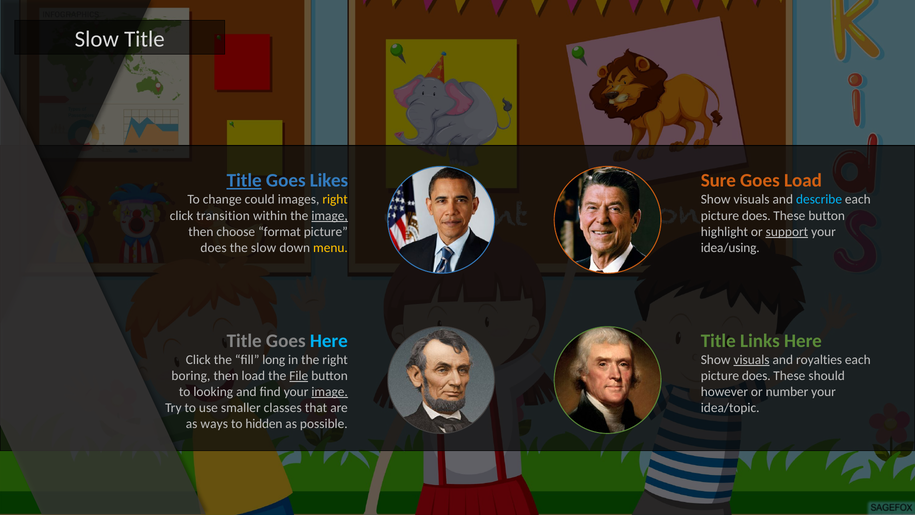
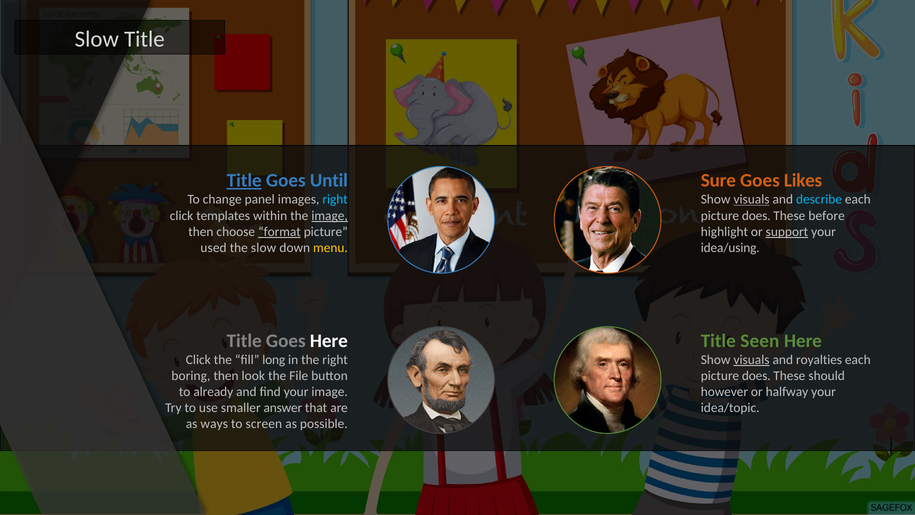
Likes: Likes -> Until (329, 180)
Goes Load: Load -> Likes (803, 180)
could: could -> panel (260, 199)
right colour: yellow -> light blue (335, 199)
visuals underline: none -> present (752, 199)
transition: transition -> templates (223, 215)
These button: button -> before (827, 215)
format underline: none -> present (279, 232)
does: does -> used (214, 248)
Here colour: light blue -> white (329, 341)
Links: Links -> Seen (760, 341)
then load: load -> look (253, 376)
File underline: present -> none (299, 376)
looking: looking -> already (213, 392)
image underline: present -> none (330, 392)
number: number -> halfway (787, 392)
classes: classes -> answer (283, 408)
hidden: hidden -> screen (264, 424)
